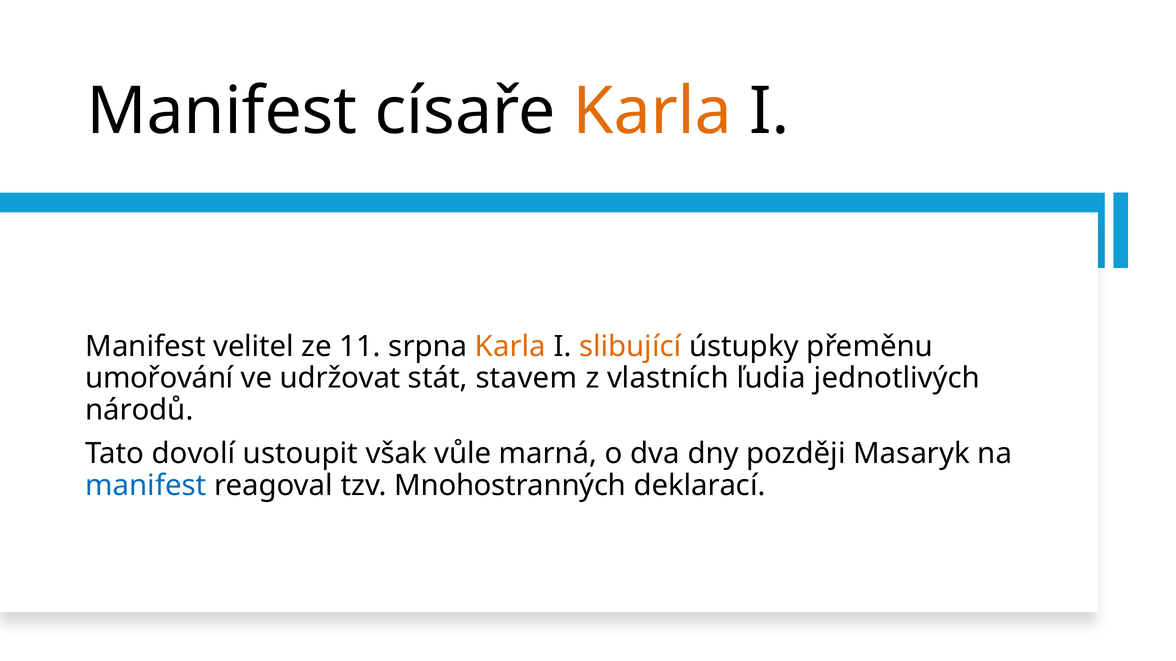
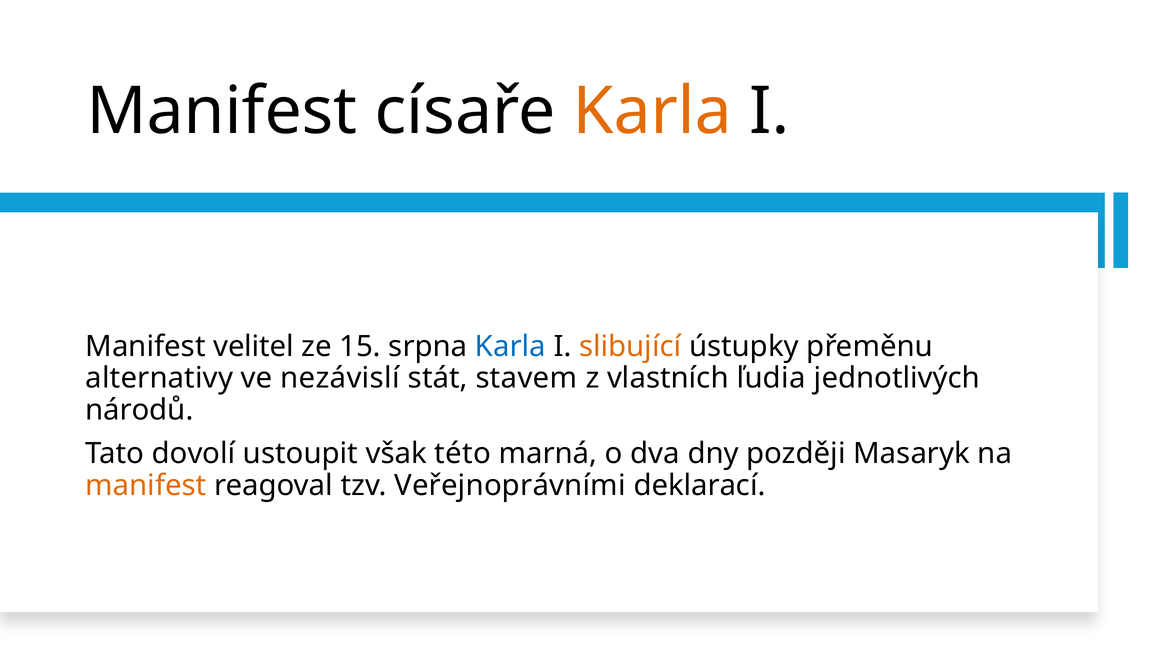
11: 11 -> 15 (360, 347)
Karla colour: orange -> blue (510, 347)
umořování: umořování -> alternativy (159, 378)
udržovat: udržovat -> nezávislí (340, 378)
vůle: vůle -> této (463, 454)
manifest colour: blue -> orange (146, 486)
Mnohostranných: Mnohostranných -> Veřejnoprávními (510, 486)
